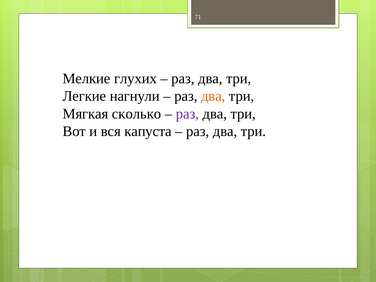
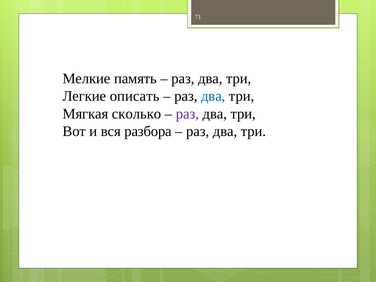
глухих: глухих -> память (136, 79)
нагнули: нагнули -> описать (135, 96)
два colour: orange -> blue (213, 96)
капуста: капуста -> разбора (148, 131)
